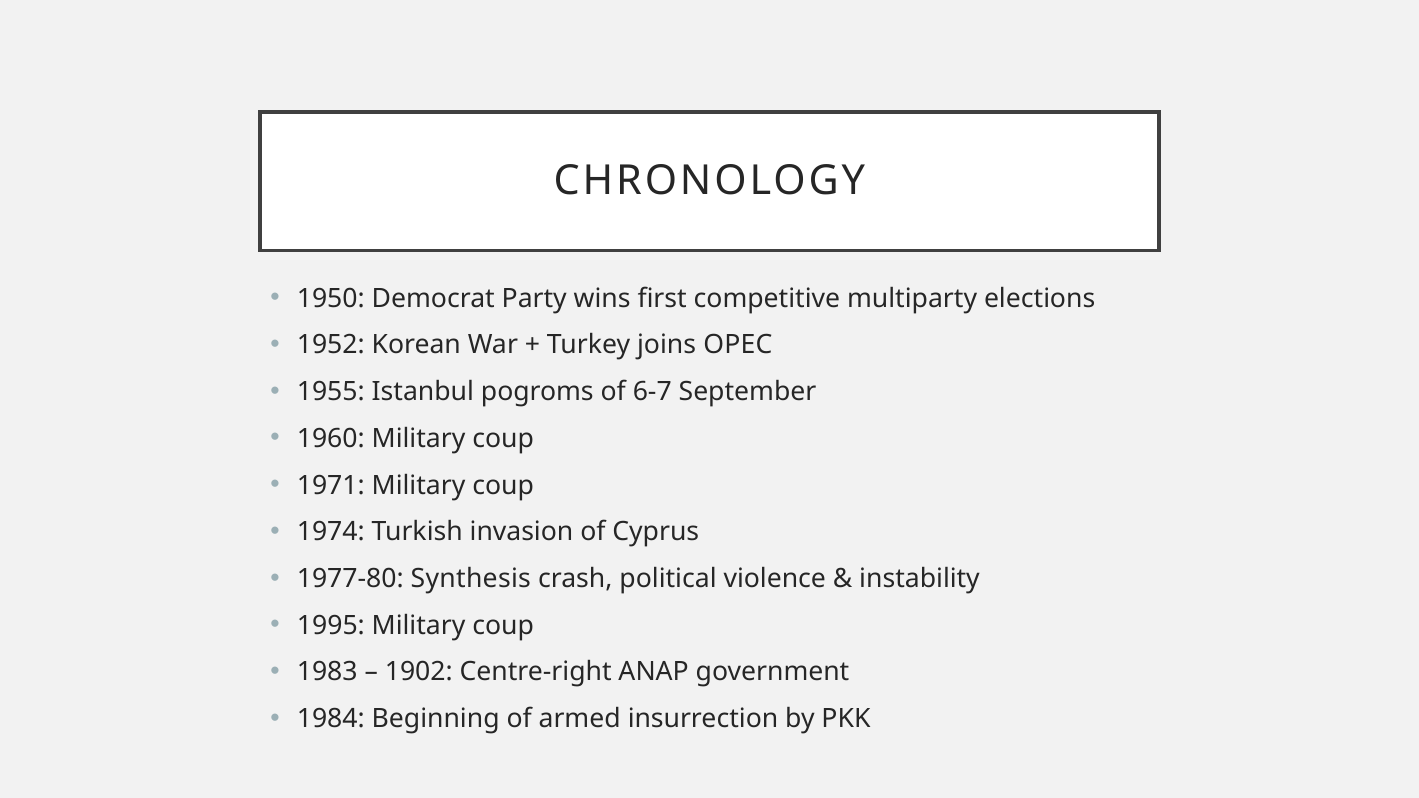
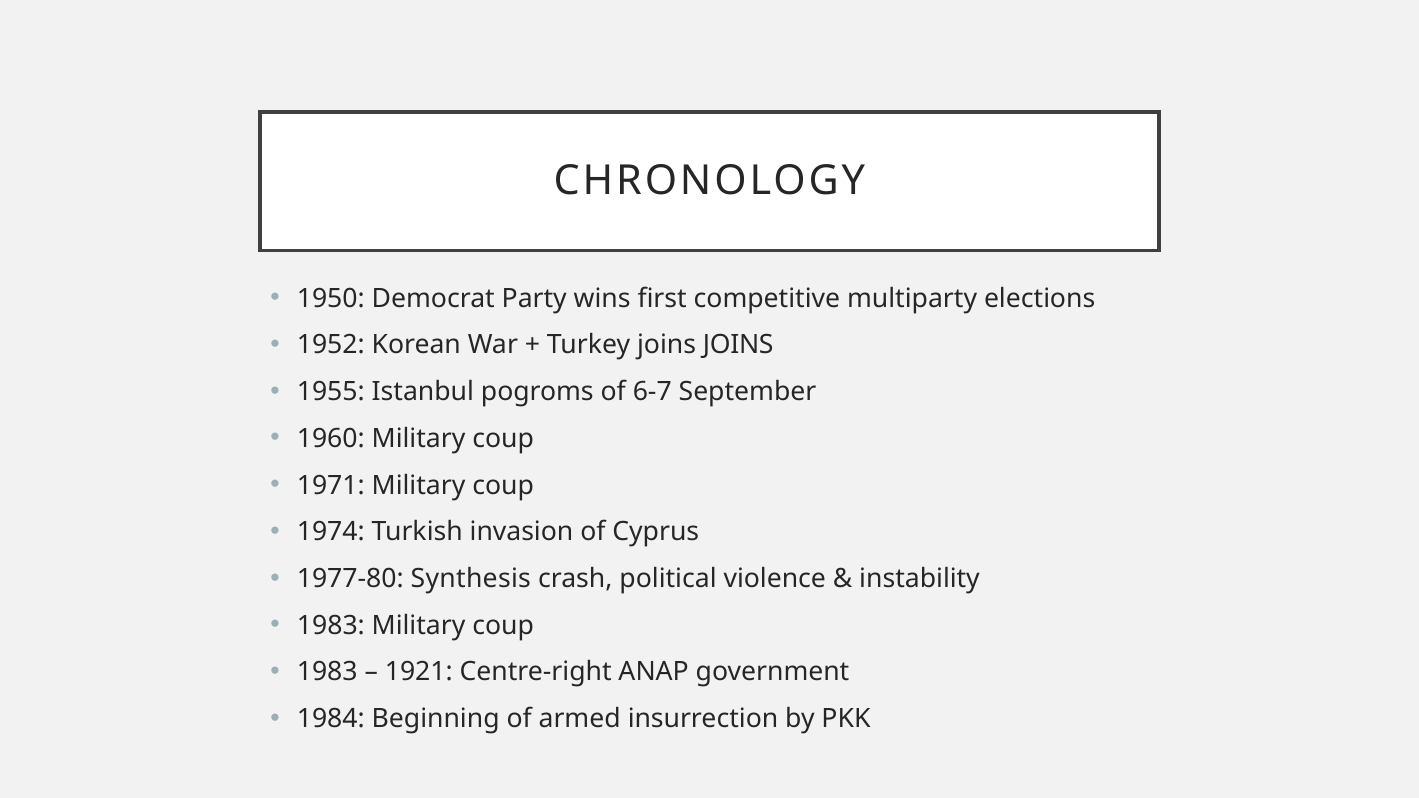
joins OPEC: OPEC -> JOINS (738, 345)
1995: 1995 -> 1983 (331, 626)
1902: 1902 -> 1921 (419, 672)
